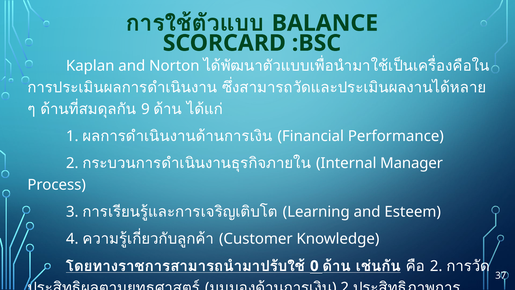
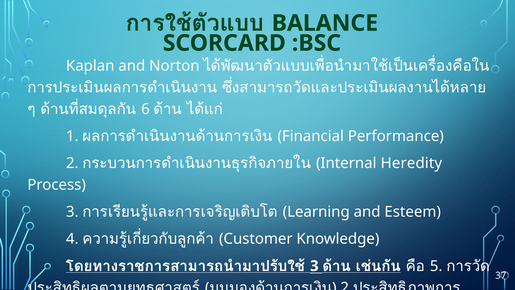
9: 9 -> 6 (145, 109)
Manager: Manager -> Heredity (411, 163)
0: 0 -> 3 (314, 266)
2: 2 -> 5 (436, 266)
